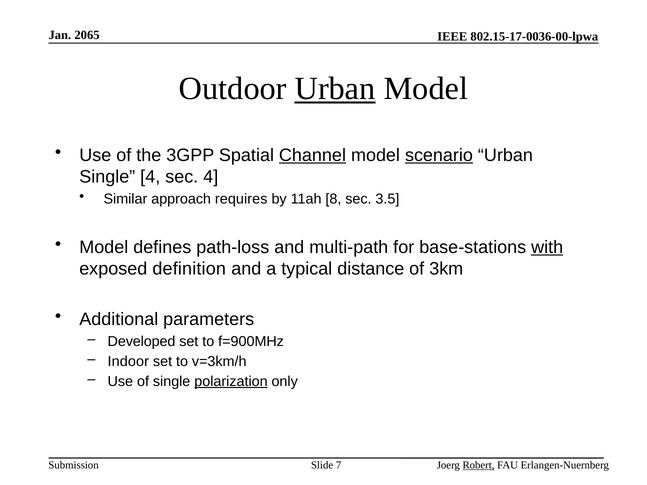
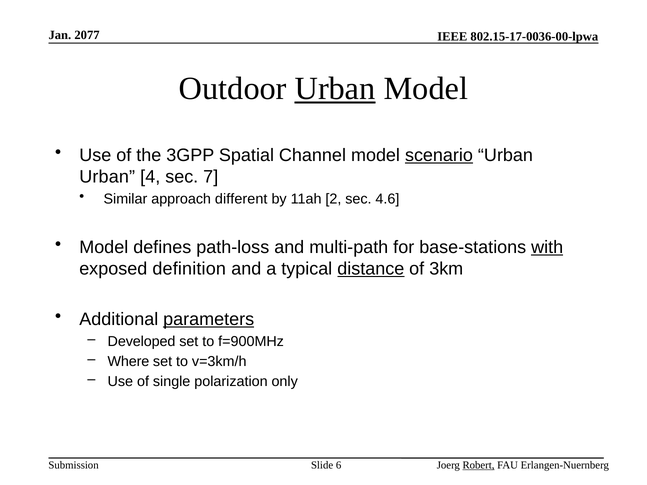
2065: 2065 -> 2077 (87, 35)
Channel underline: present -> none (312, 155)
Single: Single -> Urban (107, 177)
sec 4: 4 -> 7 (211, 177)
requires: requires -> different (241, 199)
8: 8 -> 2 (333, 199)
3.5: 3.5 -> 4.6 (387, 199)
distance underline: none -> present (371, 269)
parameters underline: none -> present (209, 319)
Indoor: Indoor -> Where (128, 362)
polarization underline: present -> none (231, 382)
7: 7 -> 6 (339, 465)
